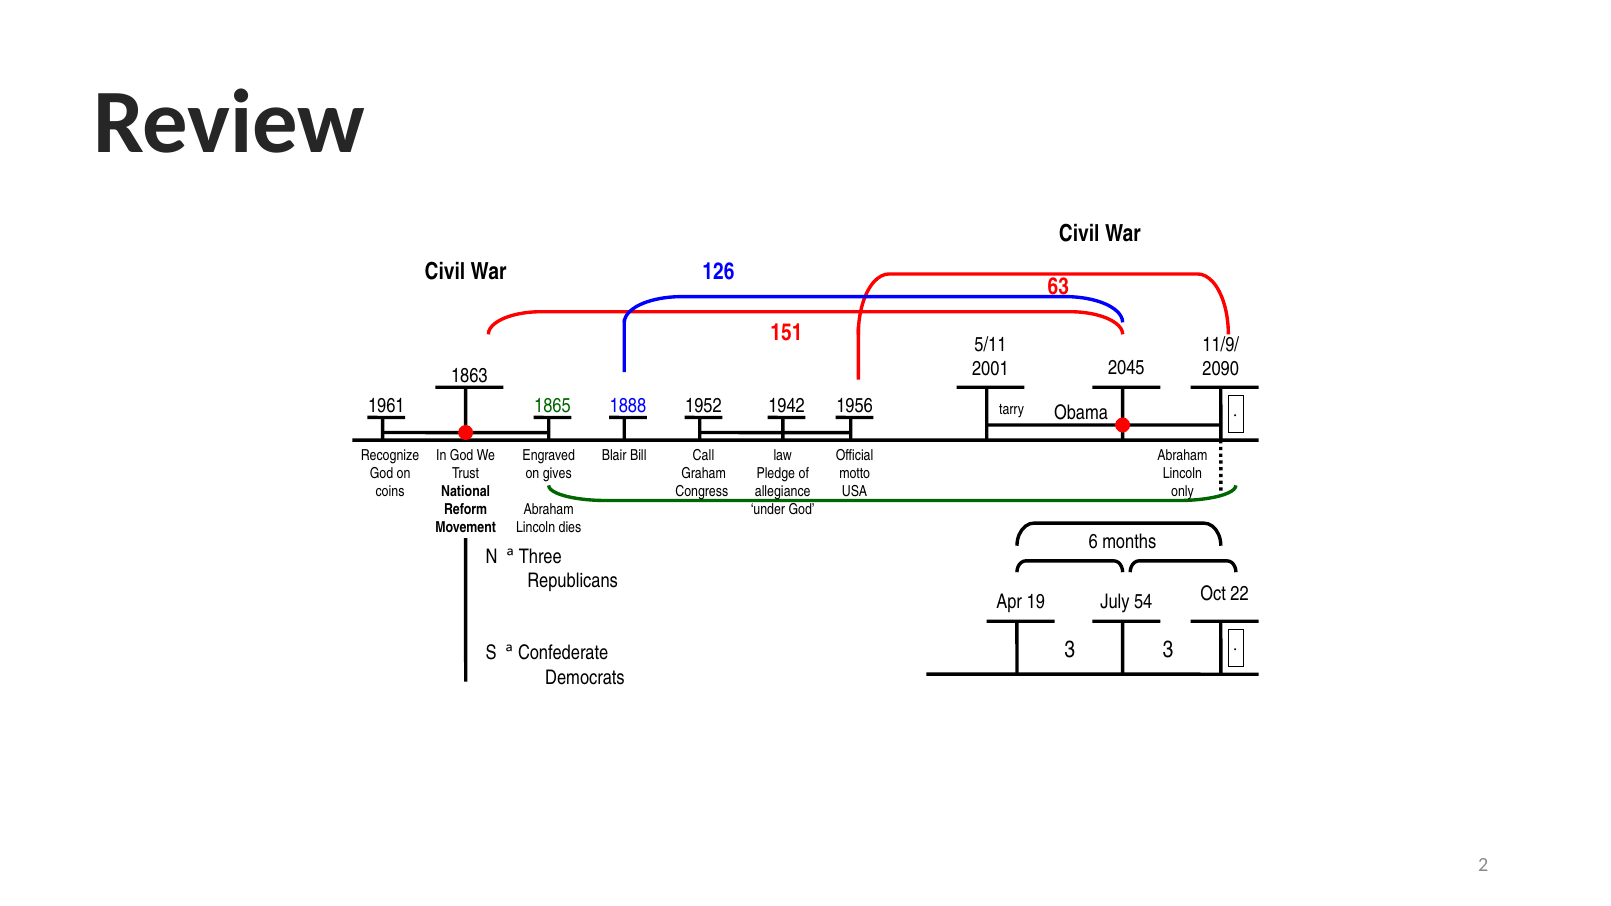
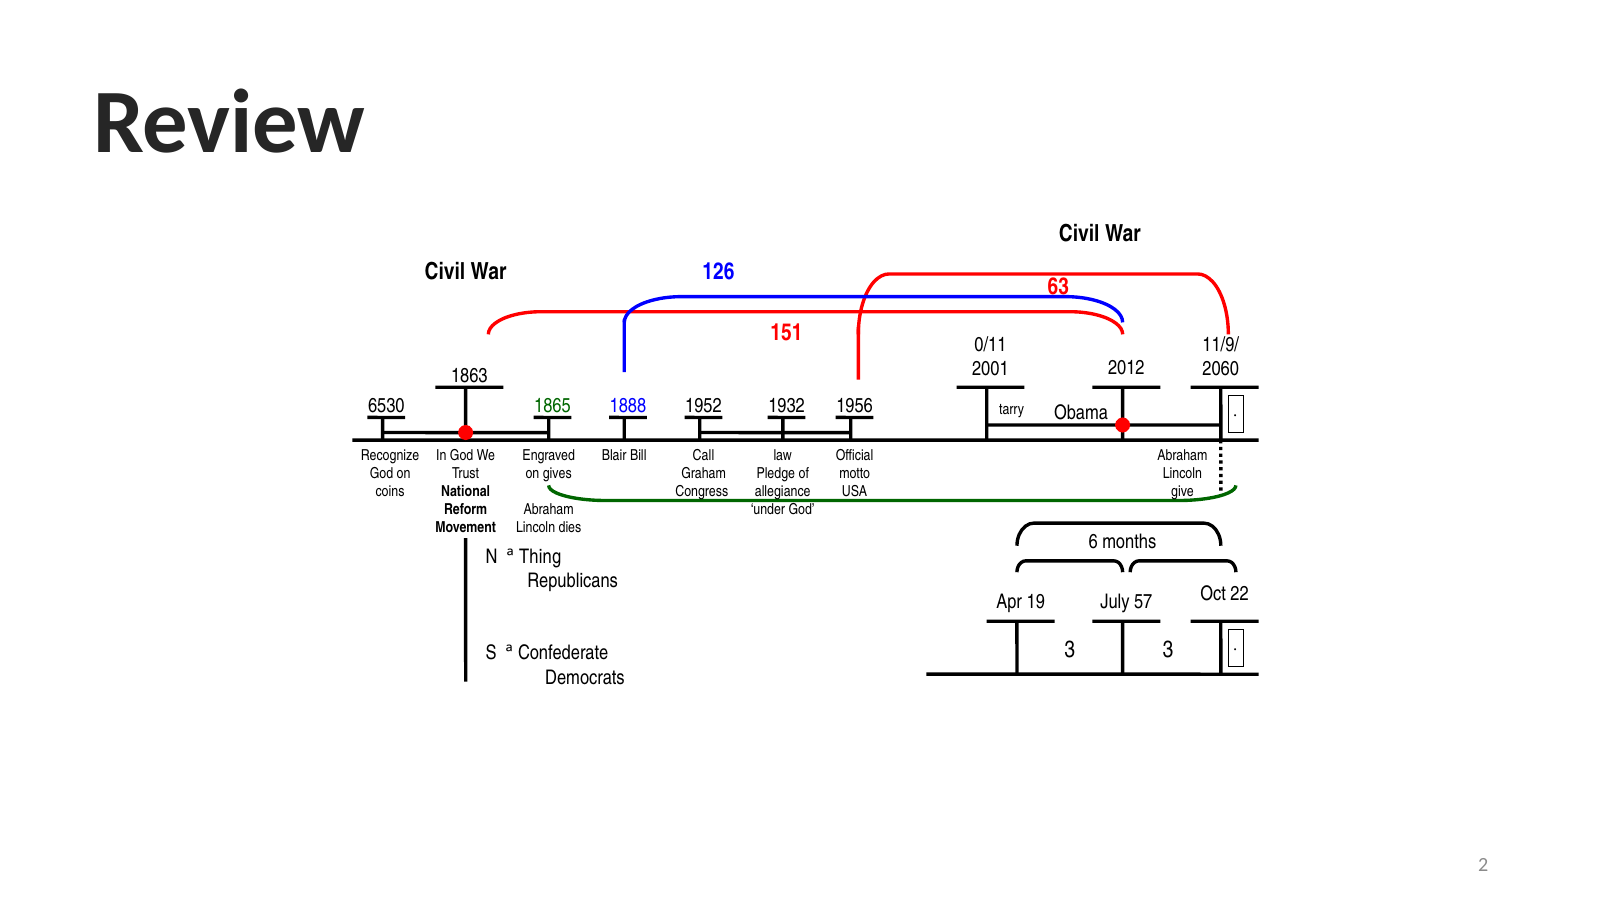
5/11: 5/11 -> 0/11 (990, 345)
2045: 2045 -> 2012 (1126, 368)
2090: 2090 -> 2060 (1221, 369)
1961: 1961 -> 6530 (386, 406)
1942: 1942 -> 1932 (787, 406)
only: only -> give (1182, 492)
Three: Three -> Thing (540, 557)
54: 54 -> 57 (1143, 602)
